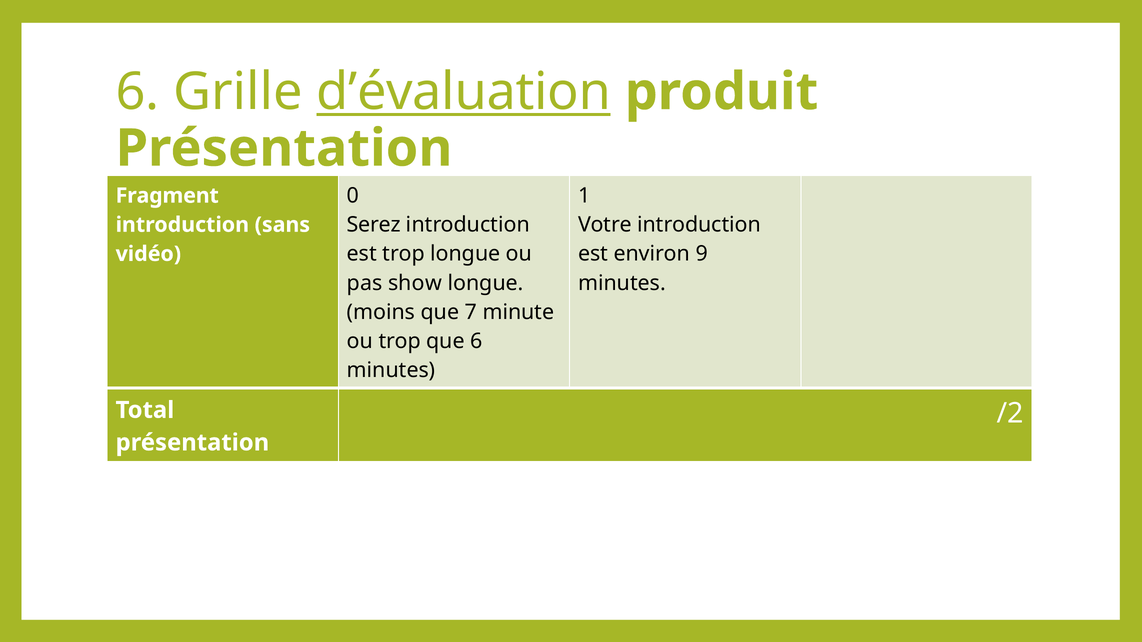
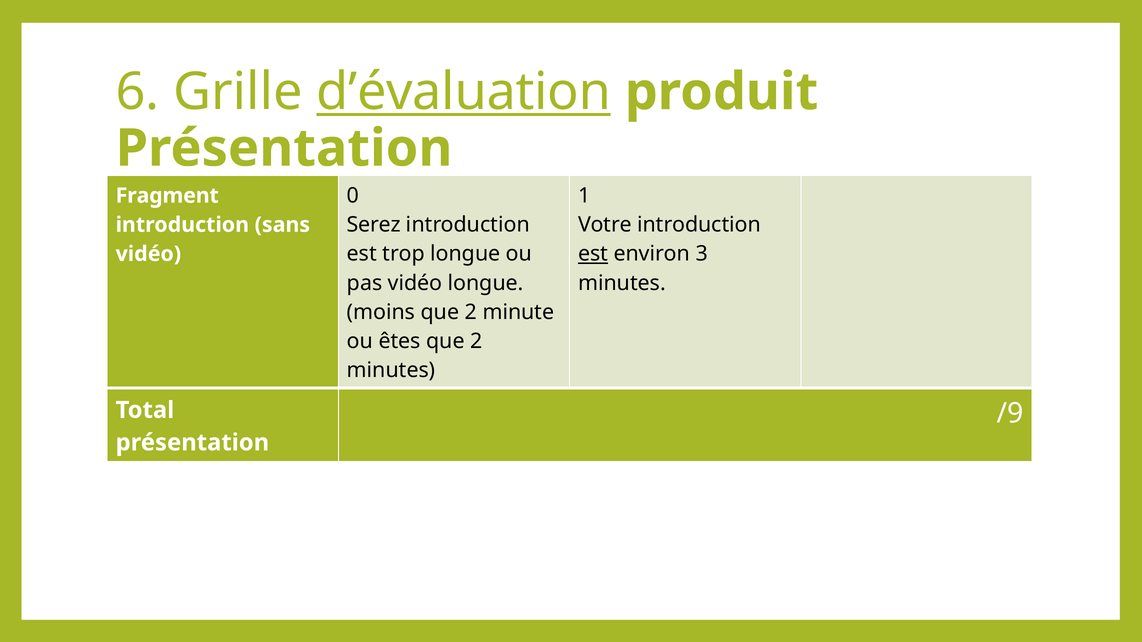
est underline: none -> present (593, 254)
9: 9 -> 3 (702, 254)
pas show: show -> vidéo (415, 283)
moins que 7: 7 -> 2 (471, 312)
ou trop: trop -> êtes (400, 341)
6: 6 -> 2 (476, 341)
/2: /2 -> /9 (1010, 414)
